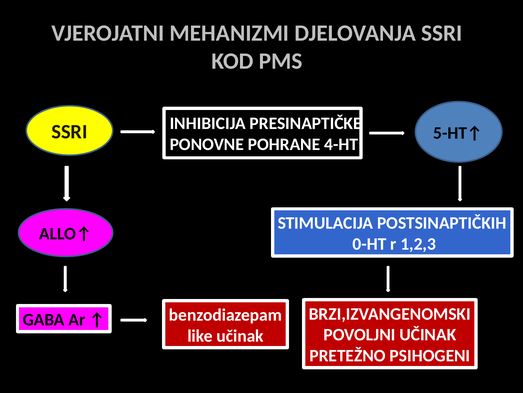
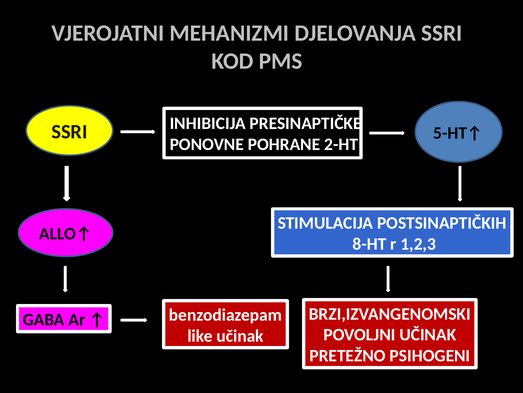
4-HT: 4-HT -> 2-HT (341, 144)
0-HT: 0-HT -> 8-HT (369, 244)
